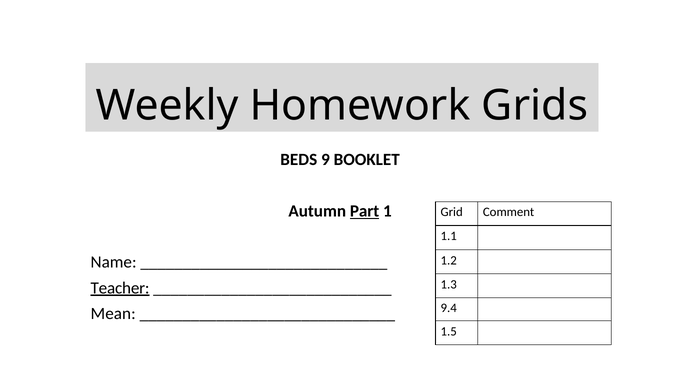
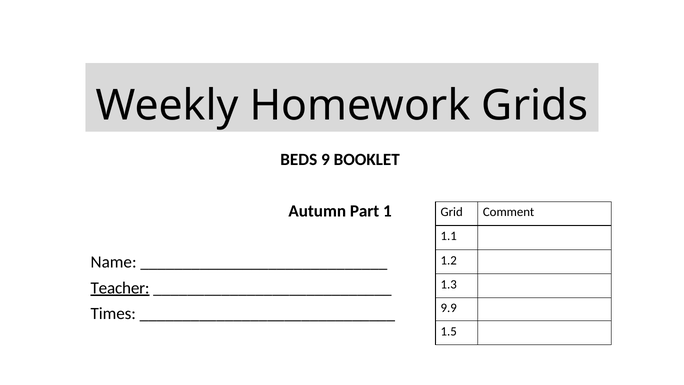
Part underline: present -> none (365, 211)
9.4: 9.4 -> 9.9 (449, 308)
Mean: Mean -> Times (113, 313)
